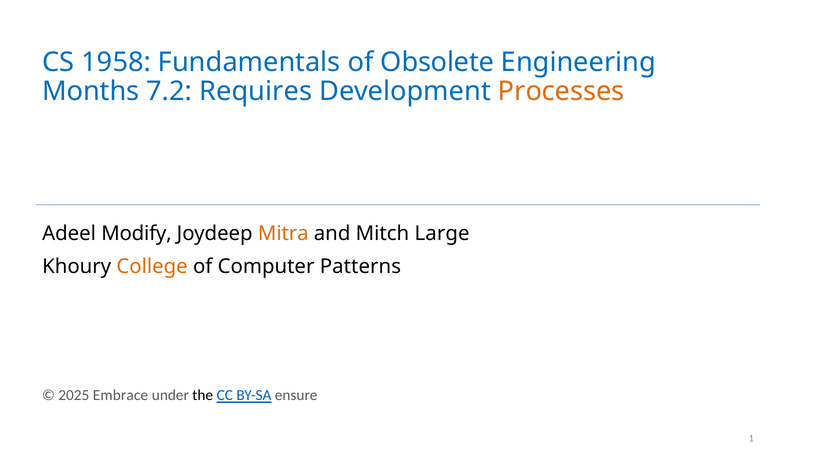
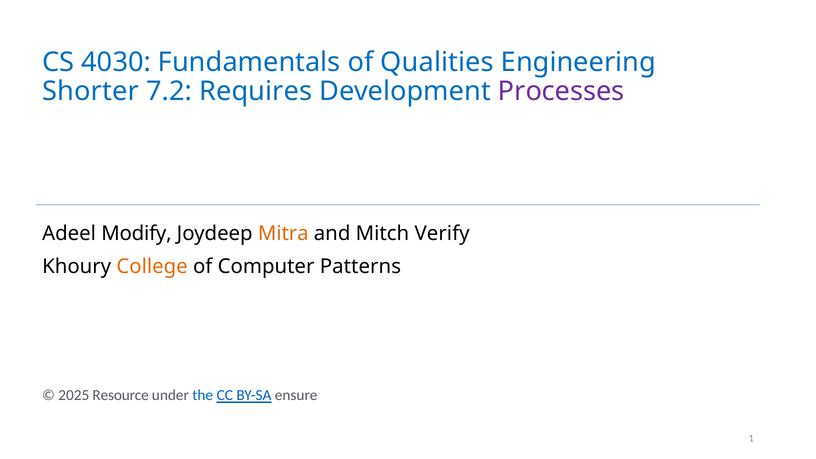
1958: 1958 -> 4030 (116, 62)
Obsolete: Obsolete -> Qualities (437, 62)
Months: Months -> Shorter (91, 92)
Processes colour: orange -> purple (561, 92)
Large: Large -> Verify (442, 233)
Embrace: Embrace -> Resource (121, 395)
the colour: black -> blue (203, 395)
